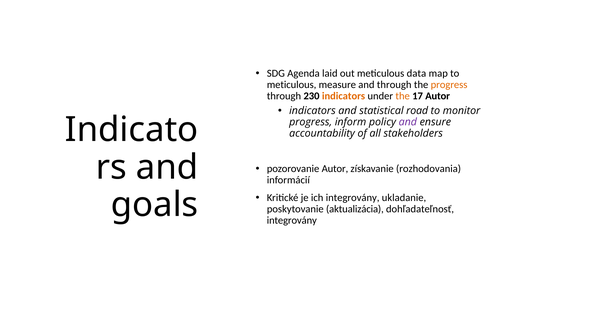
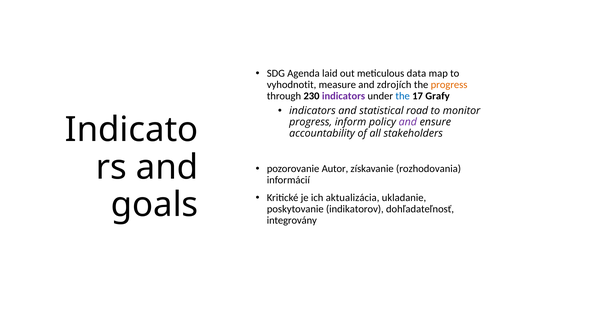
meticulous: meticulous -> vyhodnotit (292, 85)
and through: through -> zdrojích (394, 85)
indicators colour: orange -> purple (344, 96)
the colour: orange -> blue (403, 96)
17 Autor: Autor -> Grafy (438, 96)
ich integrovány: integrovány -> aktualizácia (353, 198)
aktualizácia: aktualizácia -> indikatorov (355, 209)
